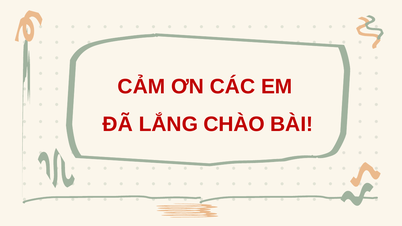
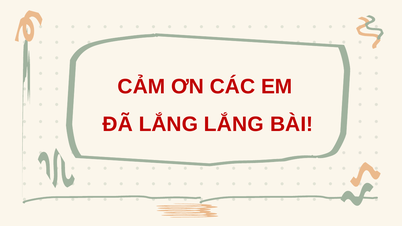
LẮNG CHÀO: CHÀO -> LẮNG (234, 124)
